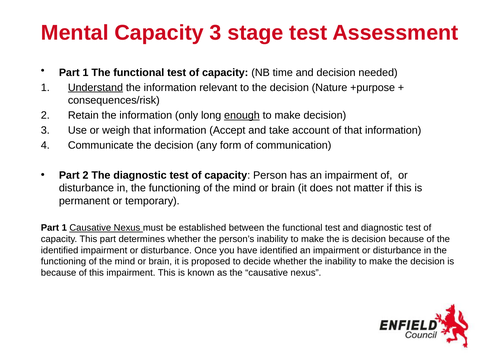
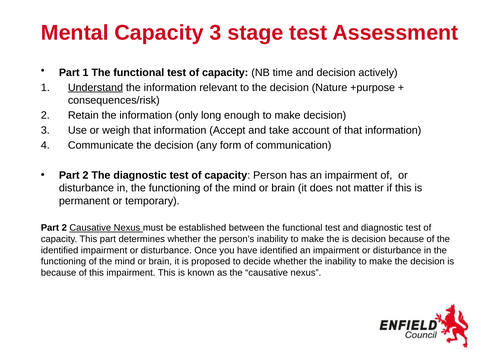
needed: needed -> actively (378, 73)
enough underline: present -> none (242, 115)
1: 1 -> 2 (64, 228)
